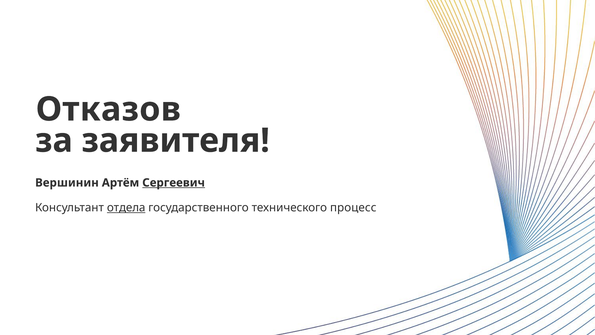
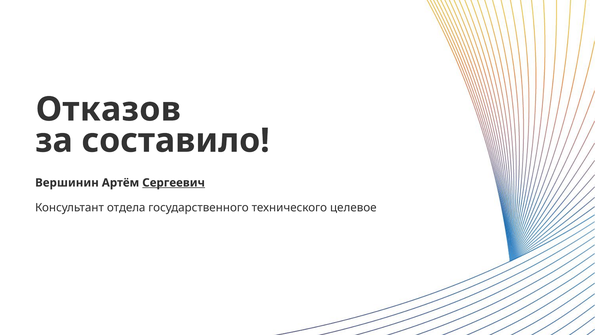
заявителя: заявителя -> составило (176, 141)
отдела underline: present -> none (126, 208)
процесс: процесс -> целевое (353, 208)
